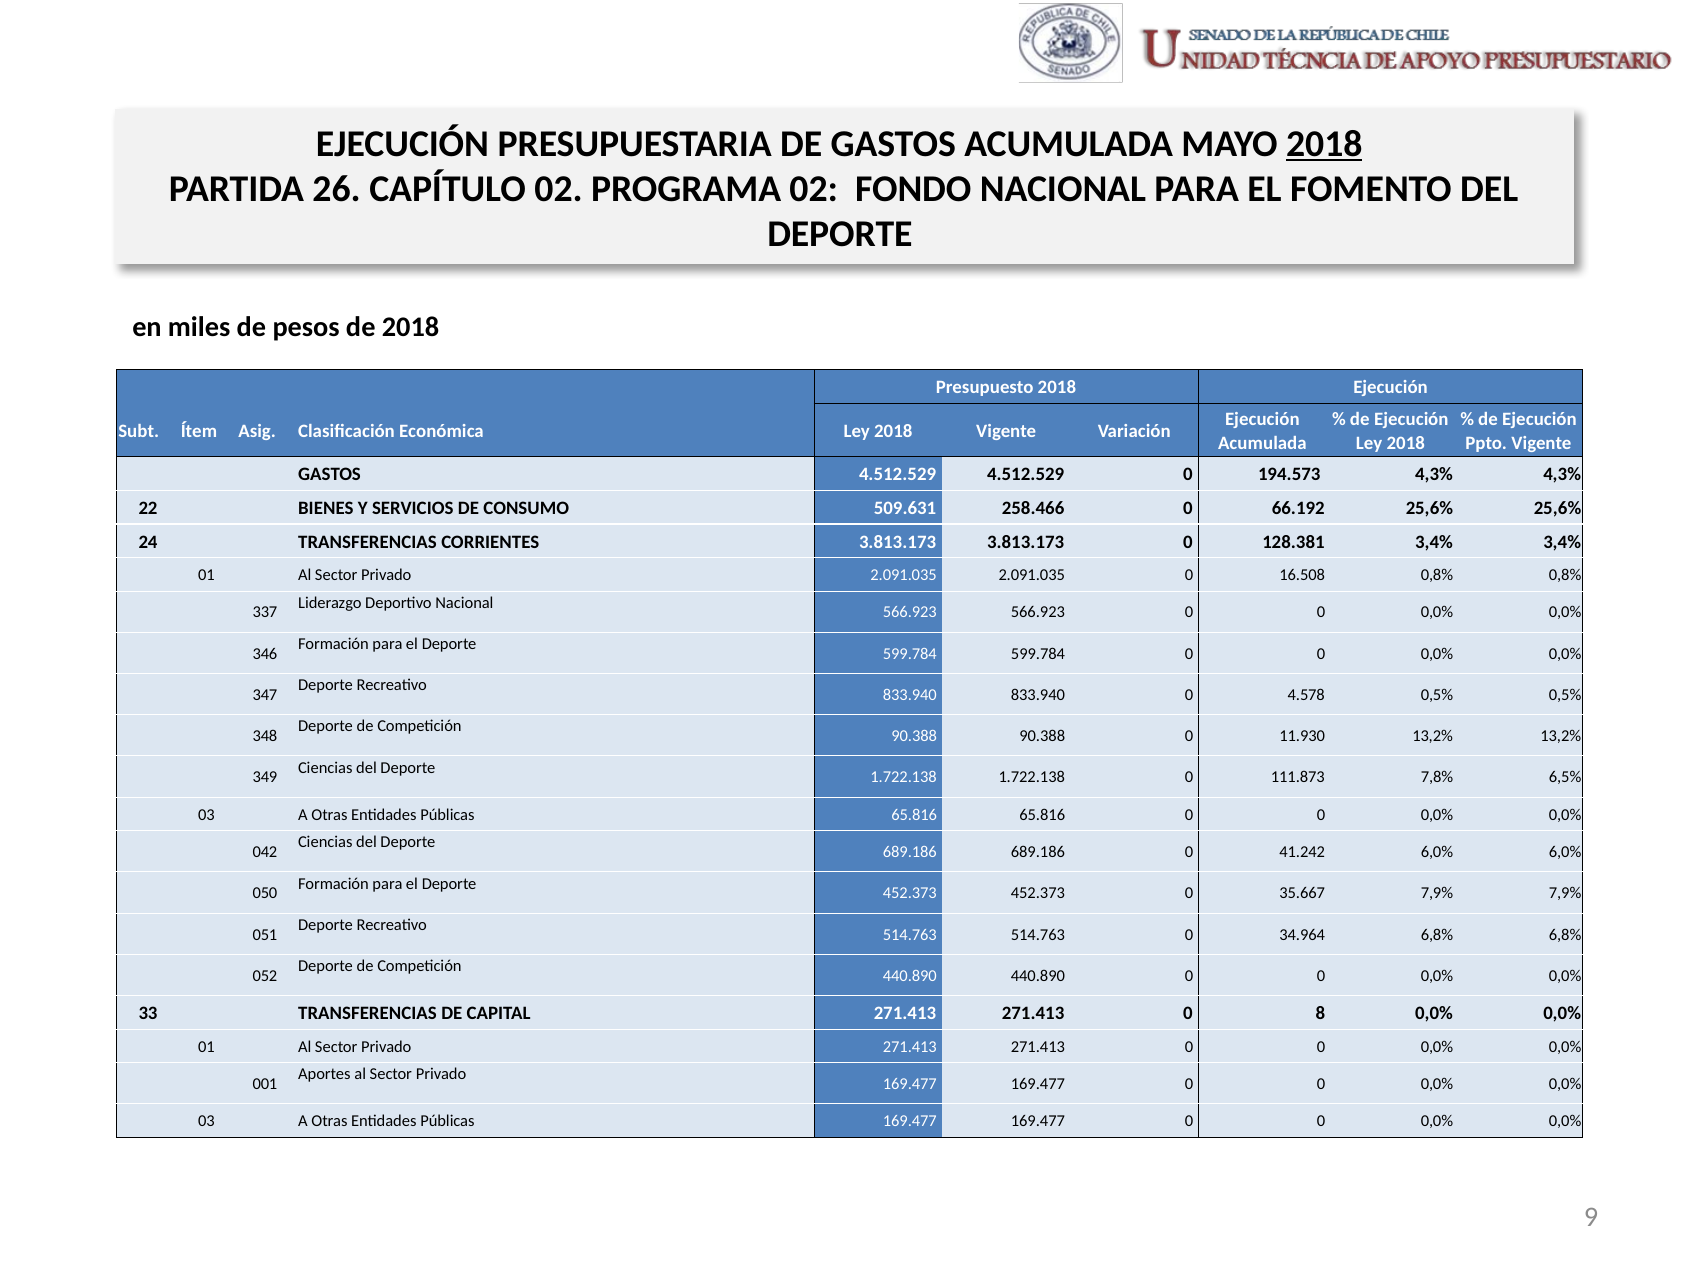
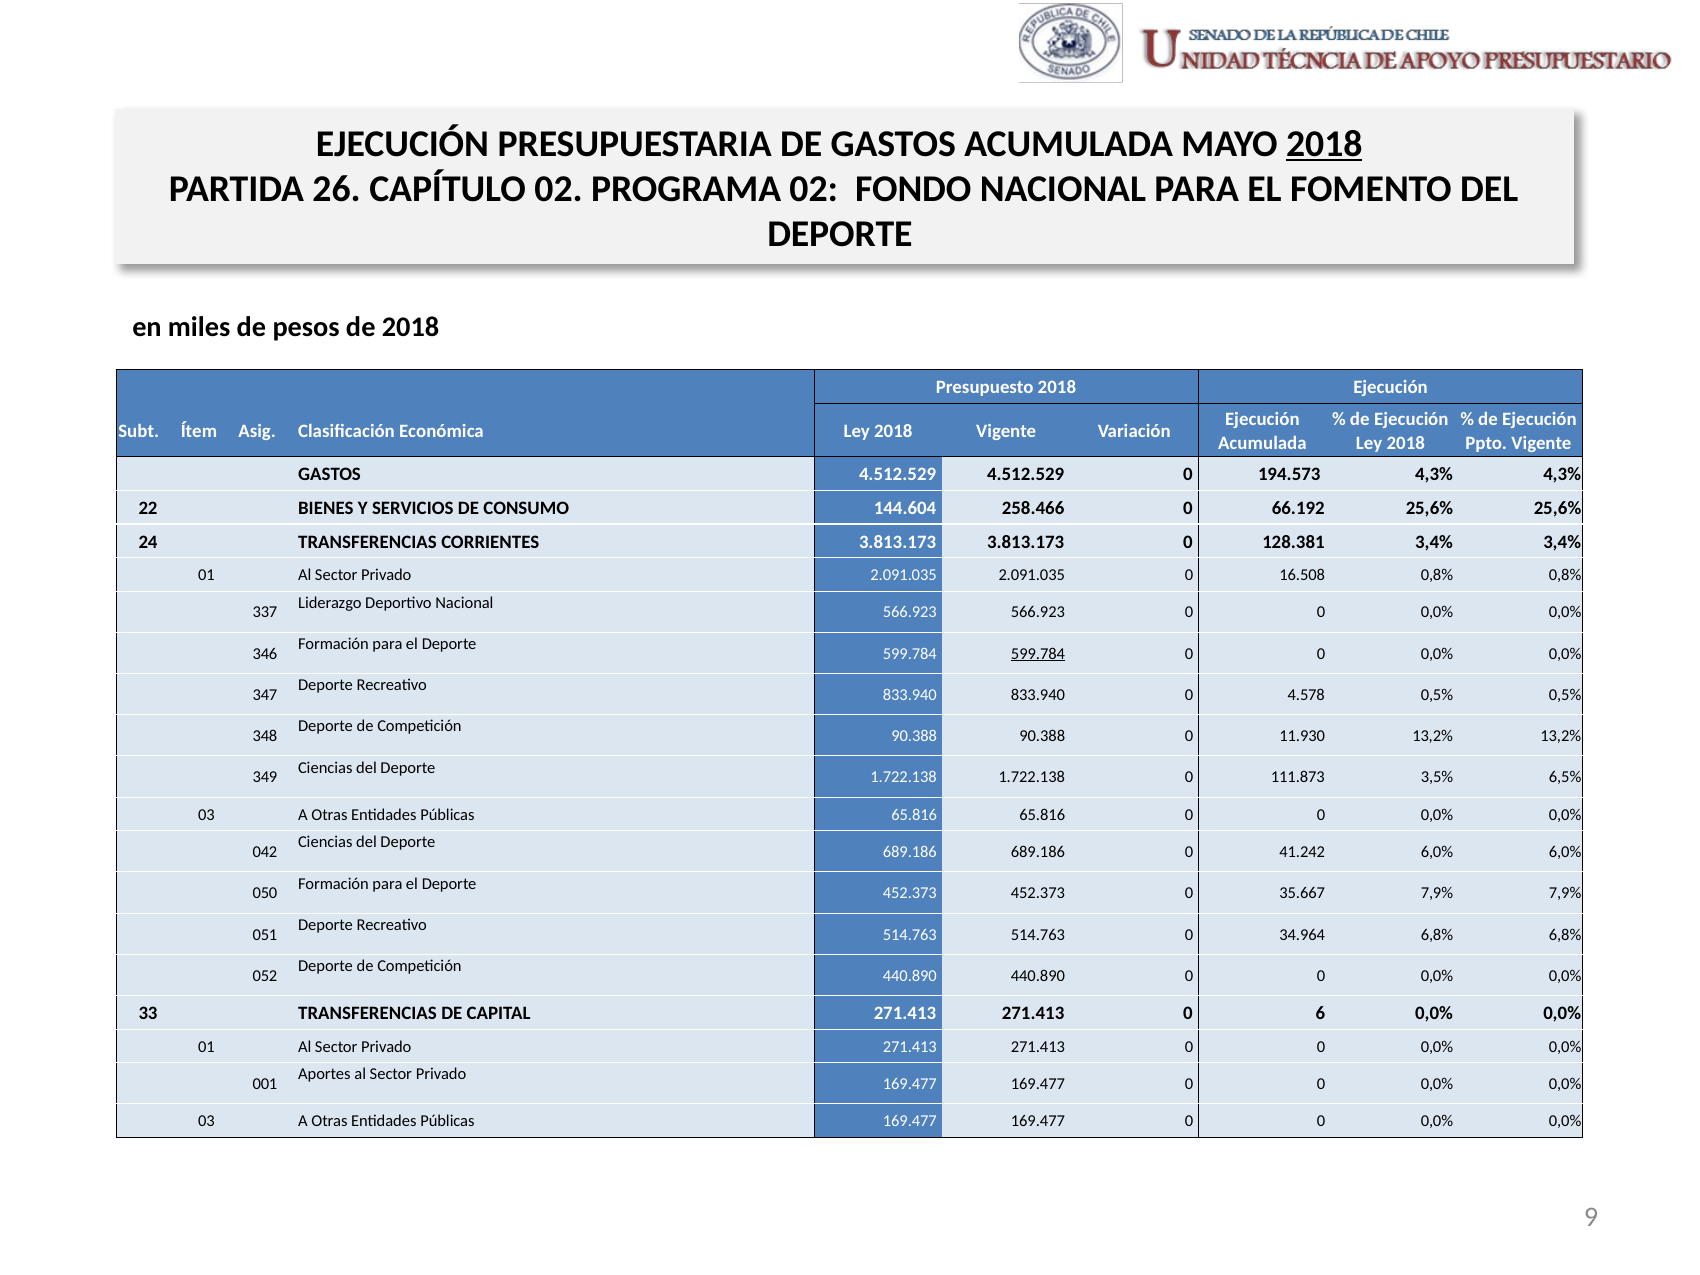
509.631: 509.631 -> 144.604 (905, 508)
599.784 underline: none -> present (1038, 654)
7,8%: 7,8% -> 3,5% (1437, 777)
8: 8 -> 6 (1320, 1013)
